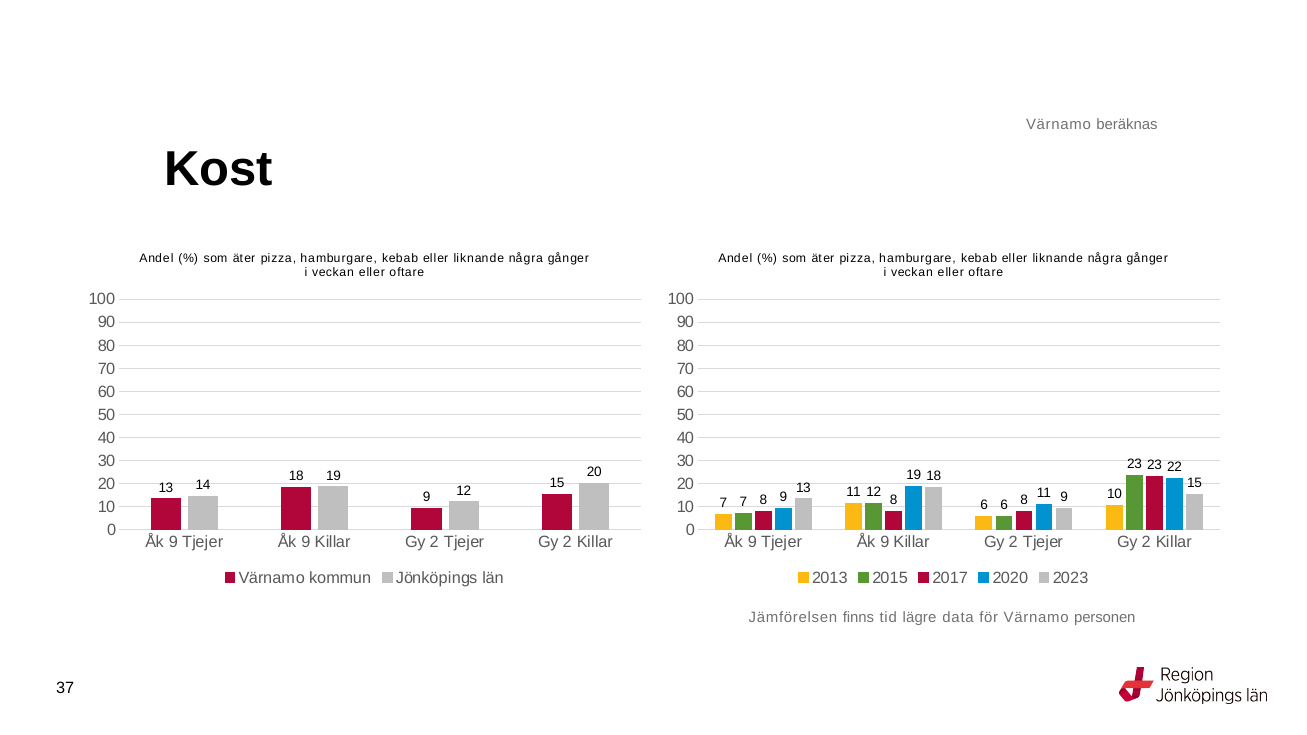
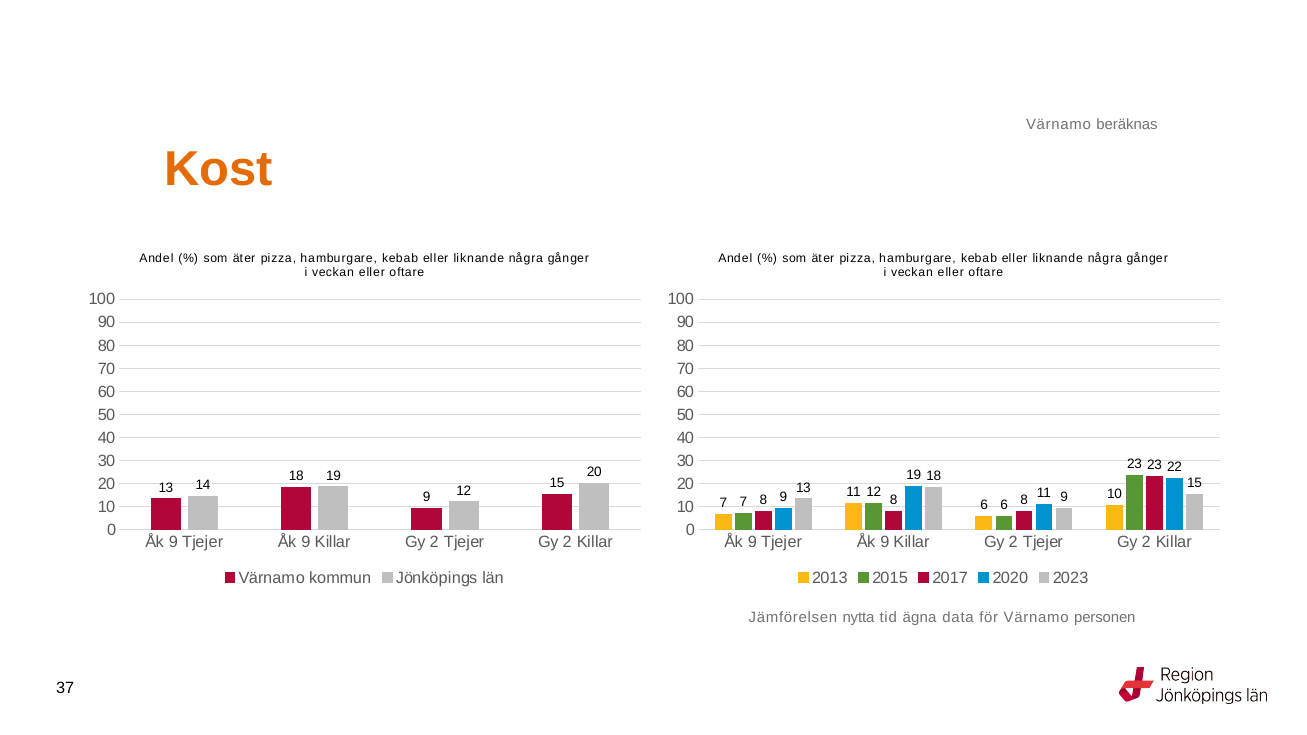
Kost colour: black -> orange (219, 169)
finns: finns -> nytta (858, 618)
lägre: lägre -> ägna (920, 618)
